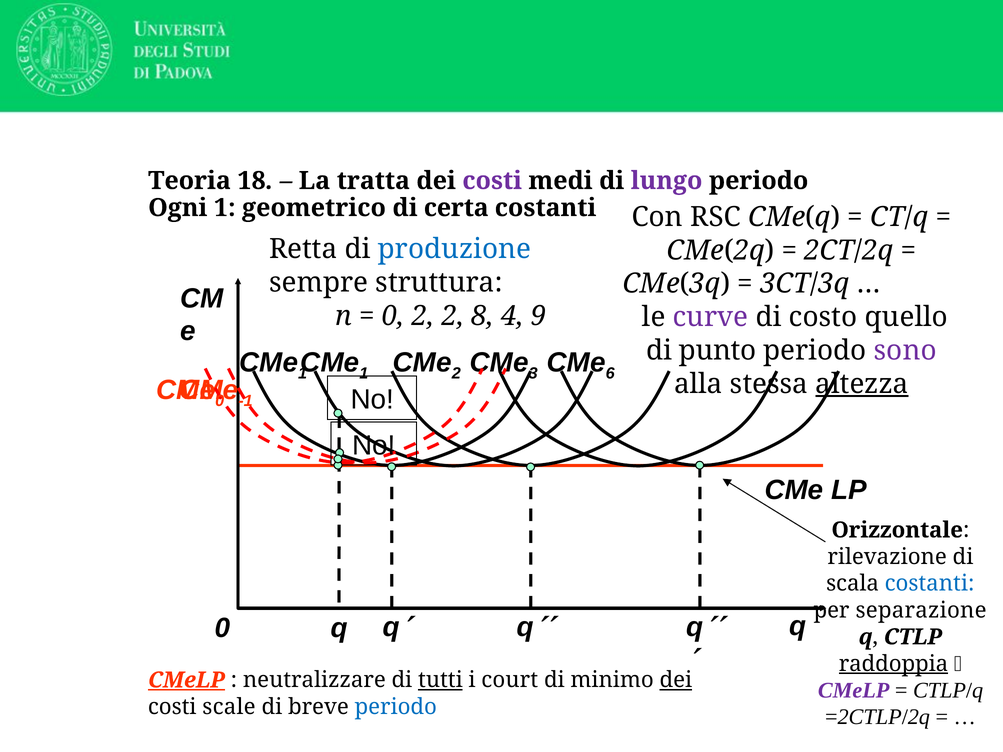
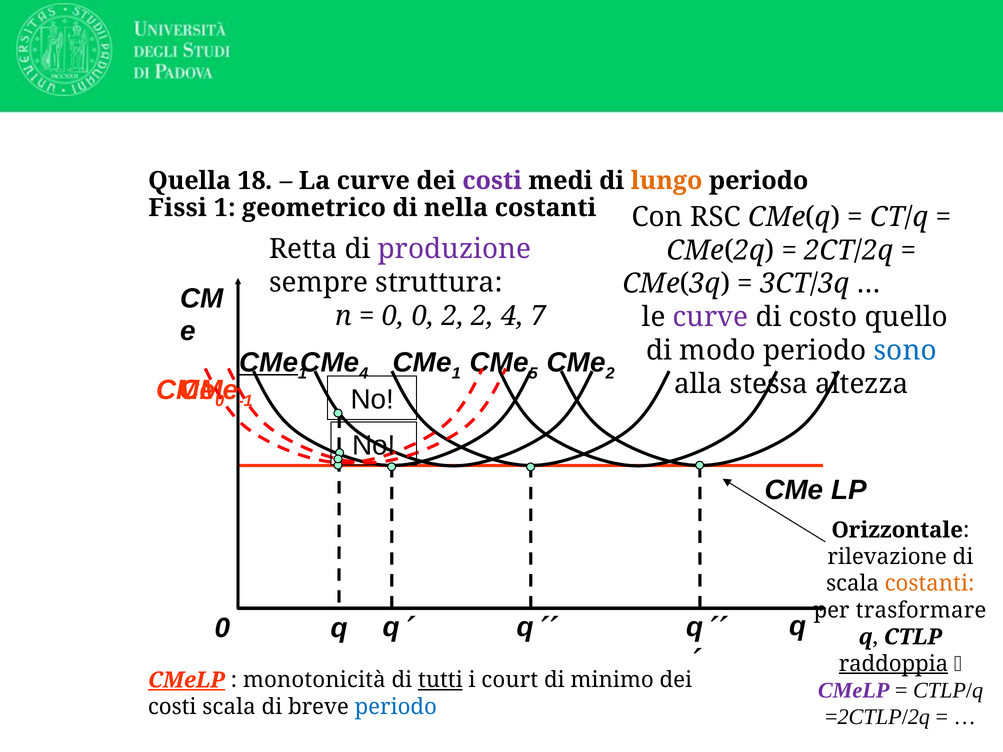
Teoria: Teoria -> Quella (190, 181)
La tratta: tratta -> curve (373, 181)
lungo colour: purple -> orange (667, 181)
Ogni: Ogni -> Fissi (178, 208)
certa: certa -> nella (456, 208)
produzione colour: blue -> purple (455, 249)
0 2: 2 -> 0 (423, 316)
2 8: 8 -> 2 (483, 316)
9: 9 -> 7 (539, 316)
punto: punto -> modo (718, 351)
sono colour: purple -> blue (905, 351)
CMe underline: none -> present (269, 363)
1: 1 -> 4 (364, 374)
2: 2 -> 1 (456, 374)
3: 3 -> 5 (533, 374)
CMe 6: 6 -> 2 (610, 374)
altezza underline: present -> none (862, 384)
costanti colour: blue -> orange (930, 584)
separazione: separazione -> trasformare (921, 610)
neutralizzare: neutralizzare -> monotonicità (314, 680)
dei underline: present -> none (676, 680)
costi scale: scale -> scala (229, 707)
